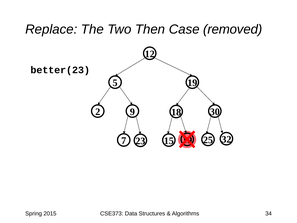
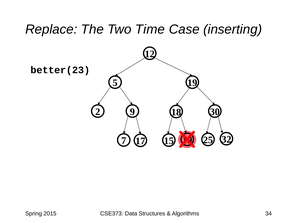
Then: Then -> Time (150, 29)
removed: removed -> inserting (233, 29)
23: 23 -> 17 (140, 141)
